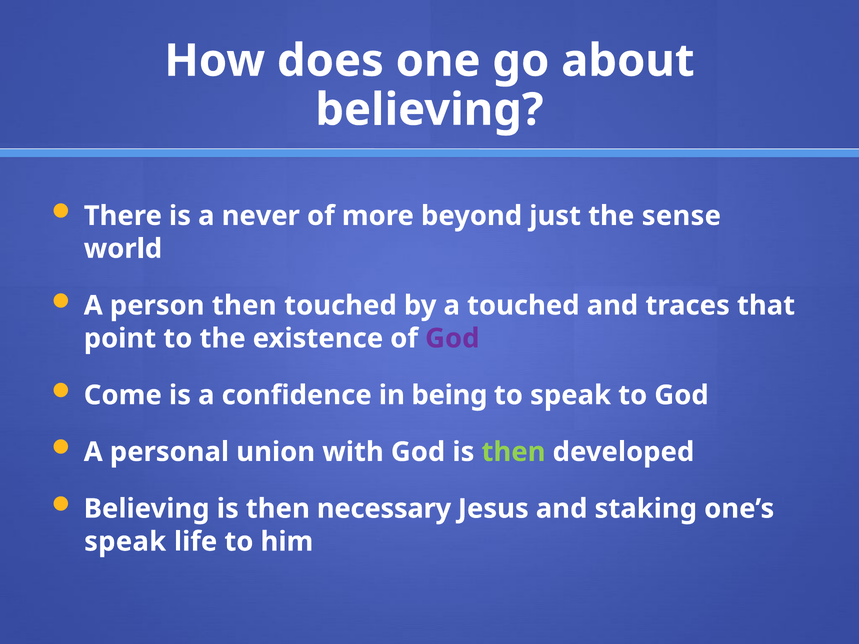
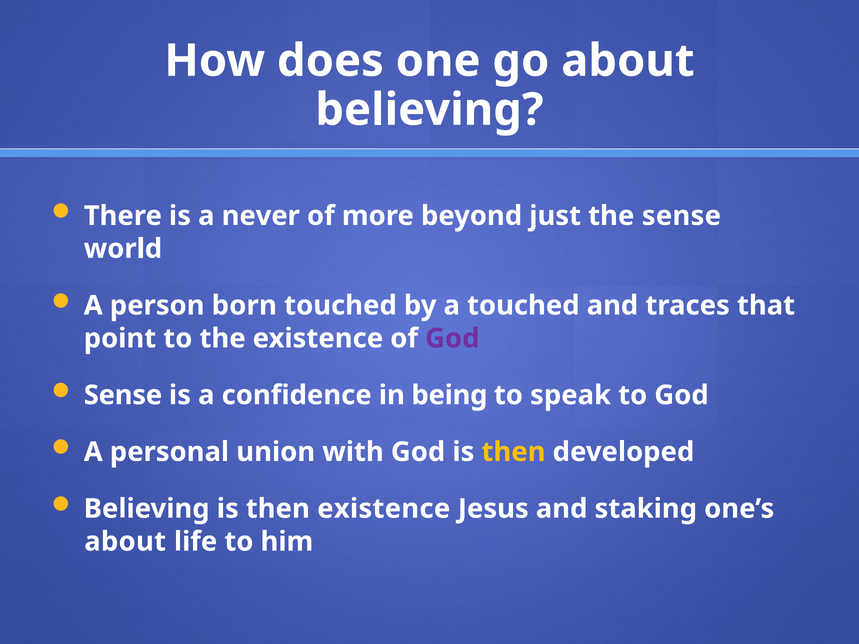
person then: then -> born (244, 306)
Come: Come -> Sense (123, 395)
then colour: light green -> yellow (514, 452)
then necessary: necessary -> existence (384, 509)
speak: speak -> about (125, 542)
